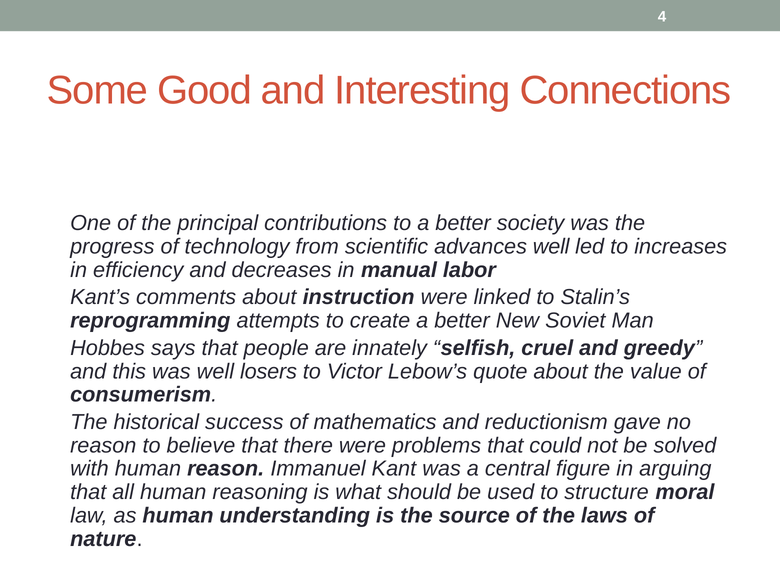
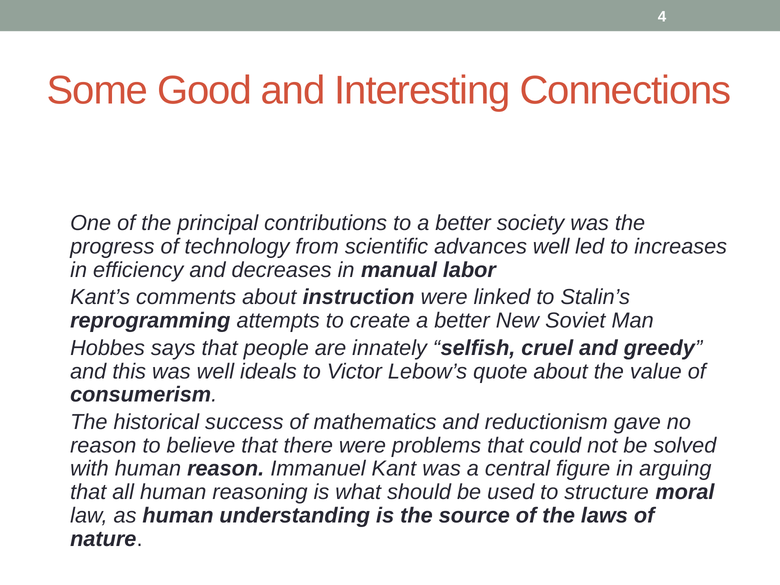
losers: losers -> ideals (268, 371)
